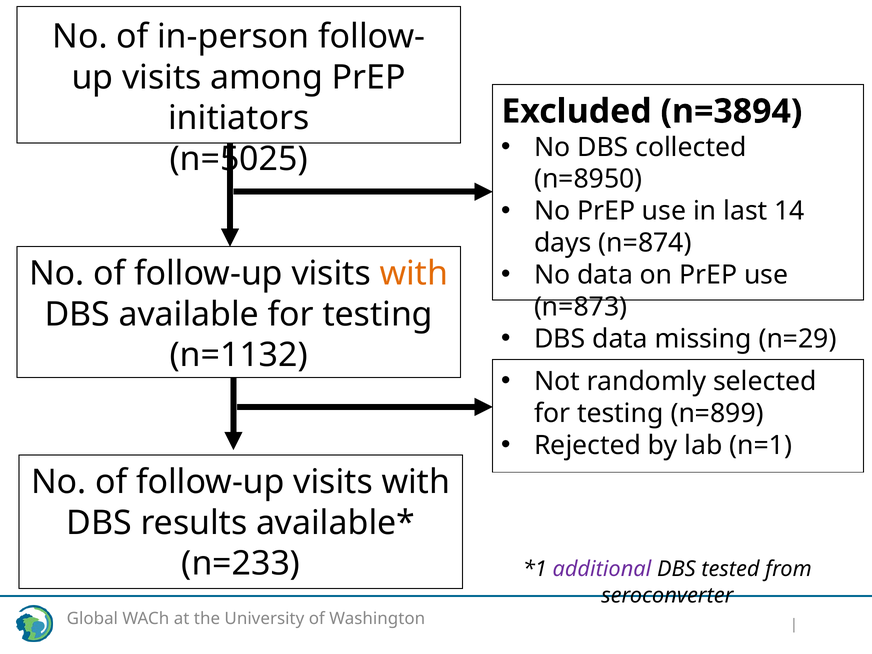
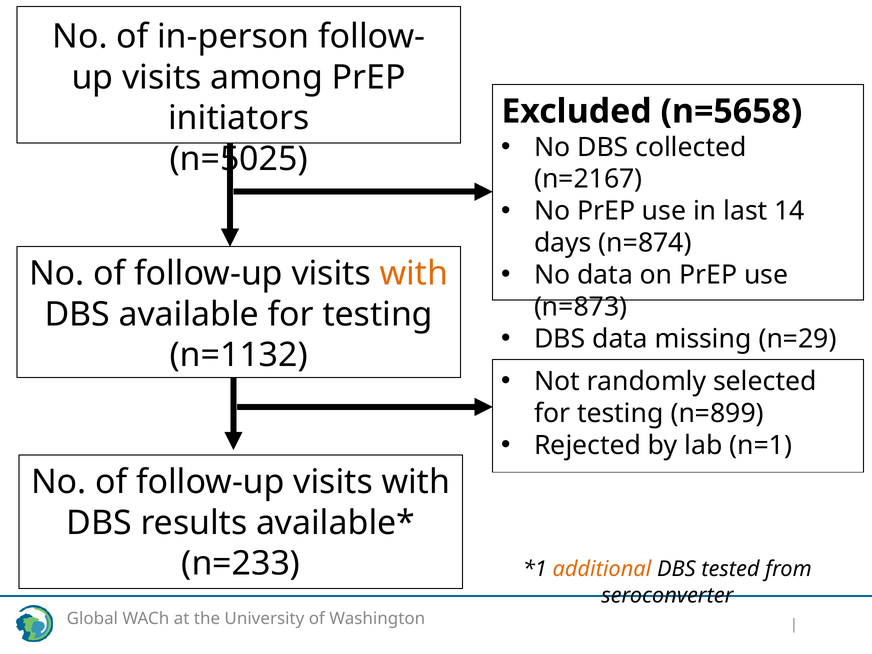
n=3894: n=3894 -> n=5658 (731, 111)
n=8950: n=8950 -> n=2167 (588, 179)
additional colour: purple -> orange (602, 569)
